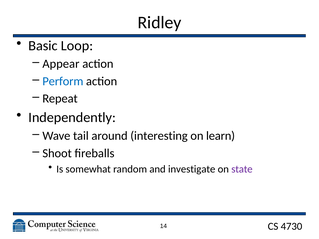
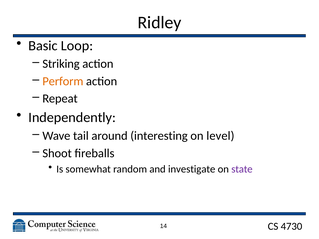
Appear: Appear -> Striking (61, 64)
Perform colour: blue -> orange (63, 81)
learn: learn -> level (220, 136)
